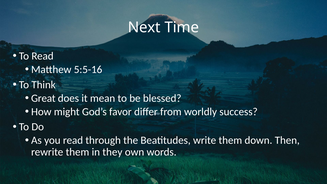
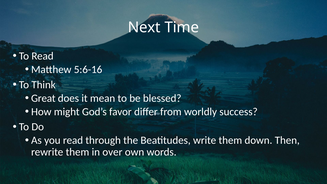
5:5-16: 5:5-16 -> 5:6-16 (88, 69)
they: they -> over (112, 152)
